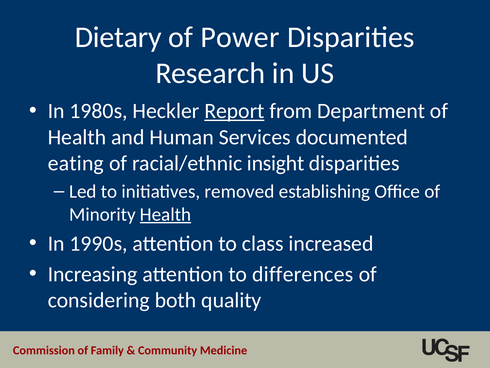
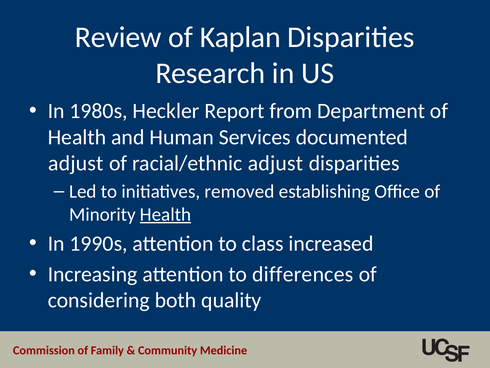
Dietary: Dietary -> Review (118, 37)
Power: Power -> Kaplan (240, 37)
Report underline: present -> none (234, 111)
eating: eating -> adjust (76, 163)
racial/ethnic insight: insight -> adjust (275, 163)
